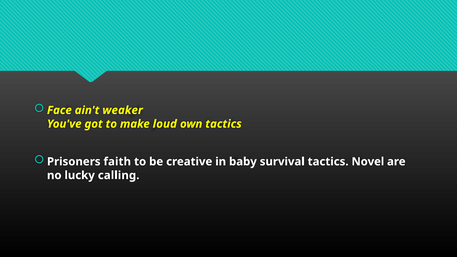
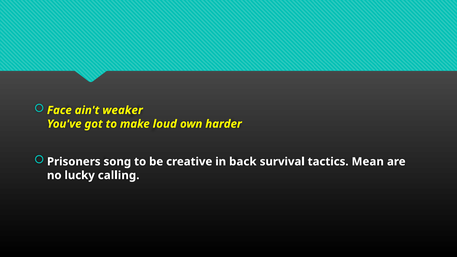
own tactics: tactics -> harder (224, 124)
faith: faith -> song (117, 162)
baby: baby -> back (243, 162)
Novel: Novel -> Mean (368, 162)
